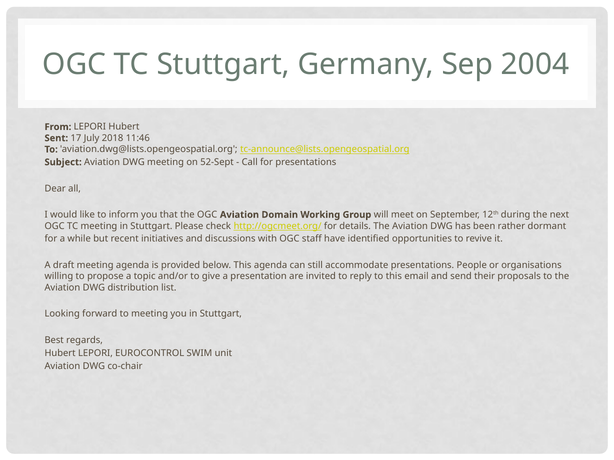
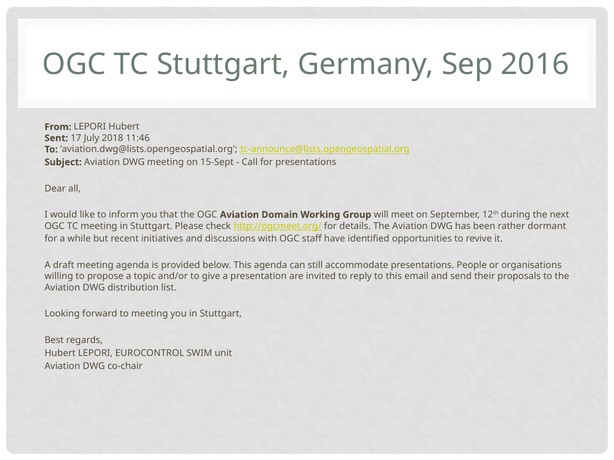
2004: 2004 -> 2016 (535, 64)
52-Sept: 52-Sept -> 15-Sept (217, 162)
